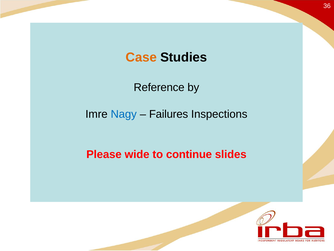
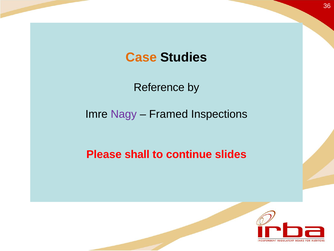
Nagy colour: blue -> purple (124, 114)
Failures: Failures -> Framed (169, 114)
wide: wide -> shall (137, 154)
